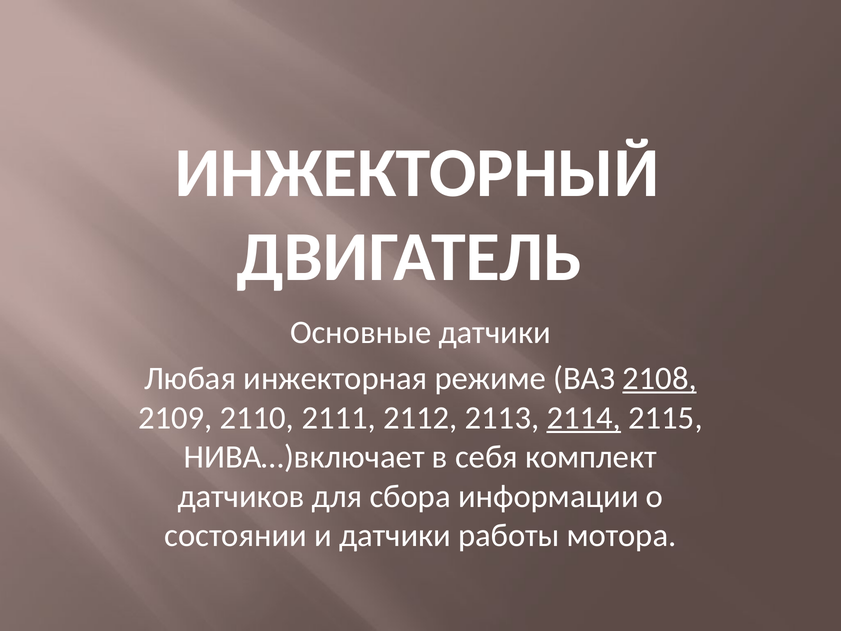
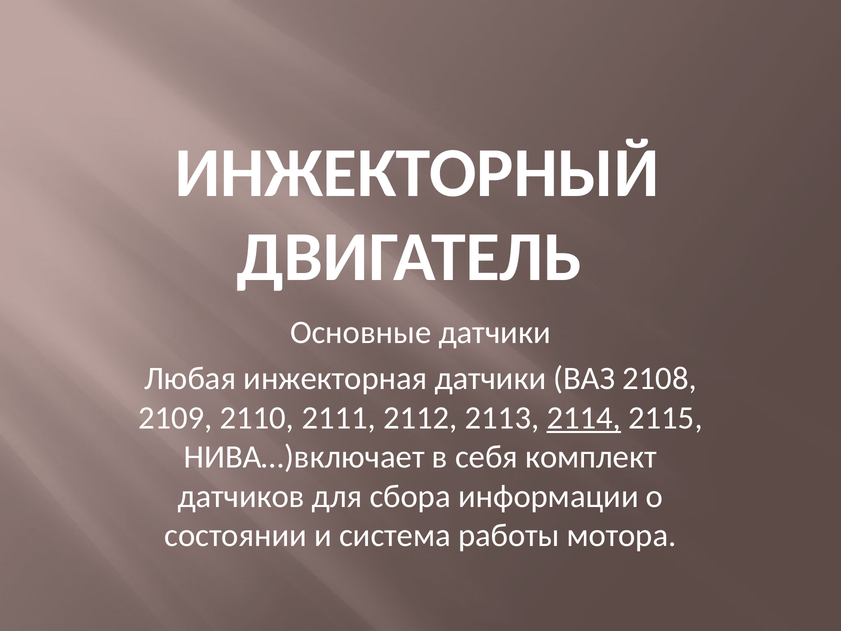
инжекторная режиме: режиме -> датчики (490, 378)
2108 underline: present -> none (660, 378)
и датчики: датчики -> система (395, 535)
